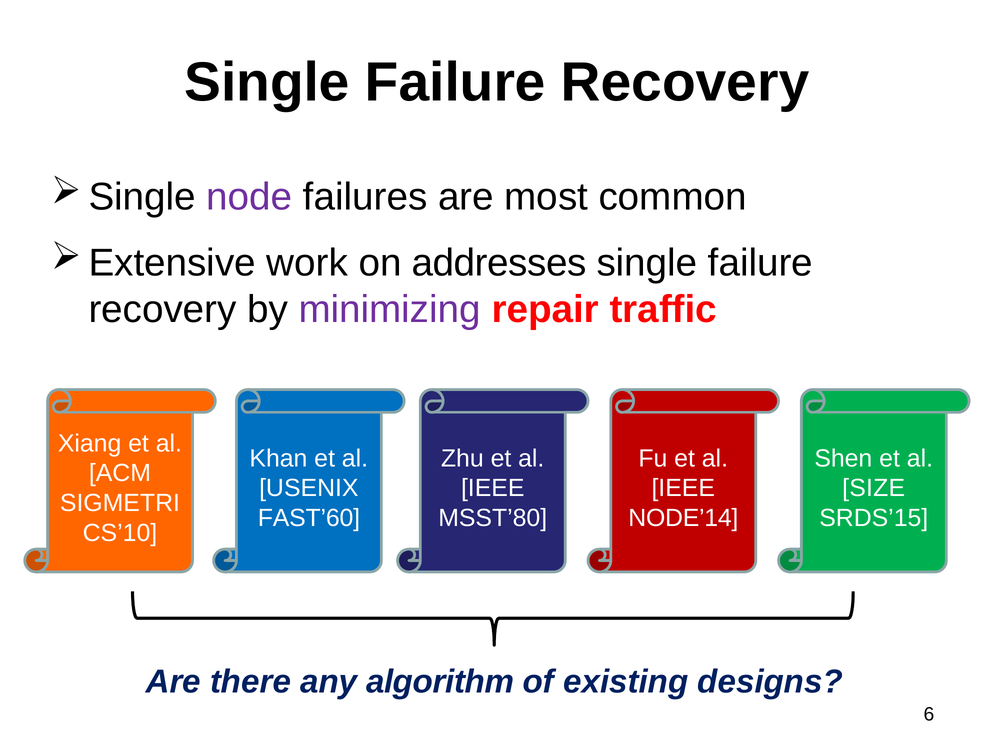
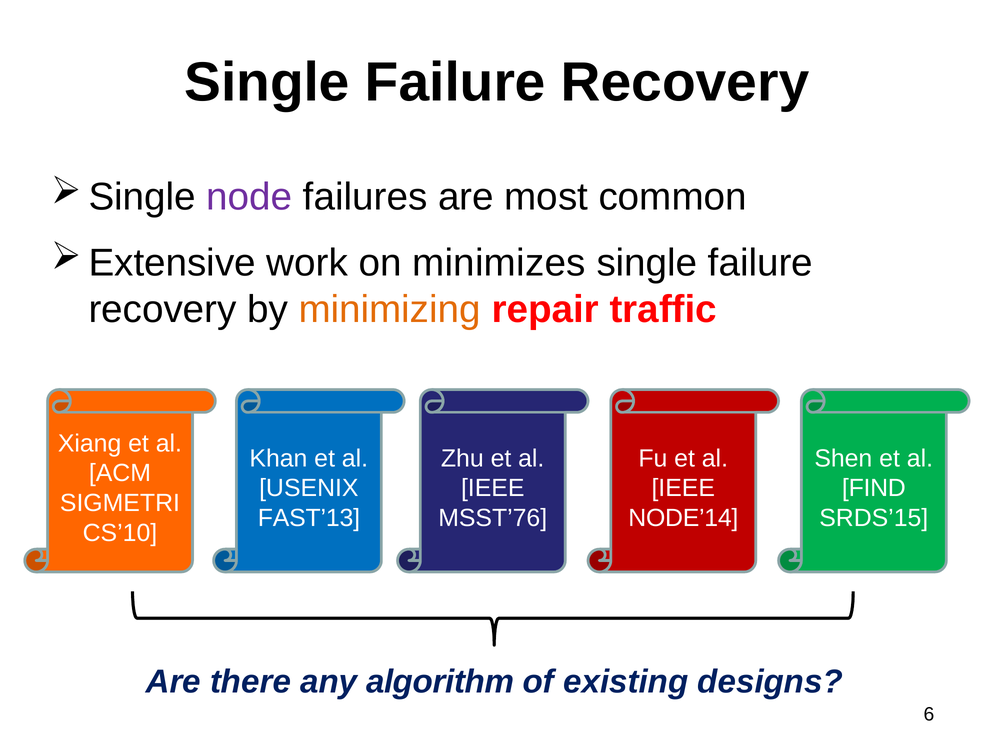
addresses: addresses -> minimizes (499, 263)
minimizing colour: purple -> orange (390, 309)
SIZE: SIZE -> FIND (874, 488)
FAST’60: FAST’60 -> FAST’13 (309, 518)
MSST’80: MSST’80 -> MSST’76 (493, 518)
